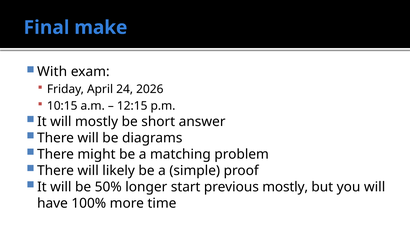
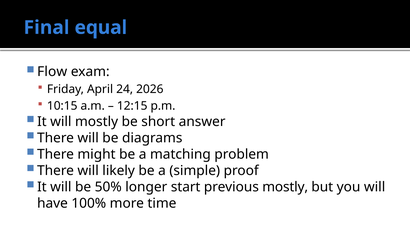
make: make -> equal (101, 28)
With: With -> Flow (52, 72)
